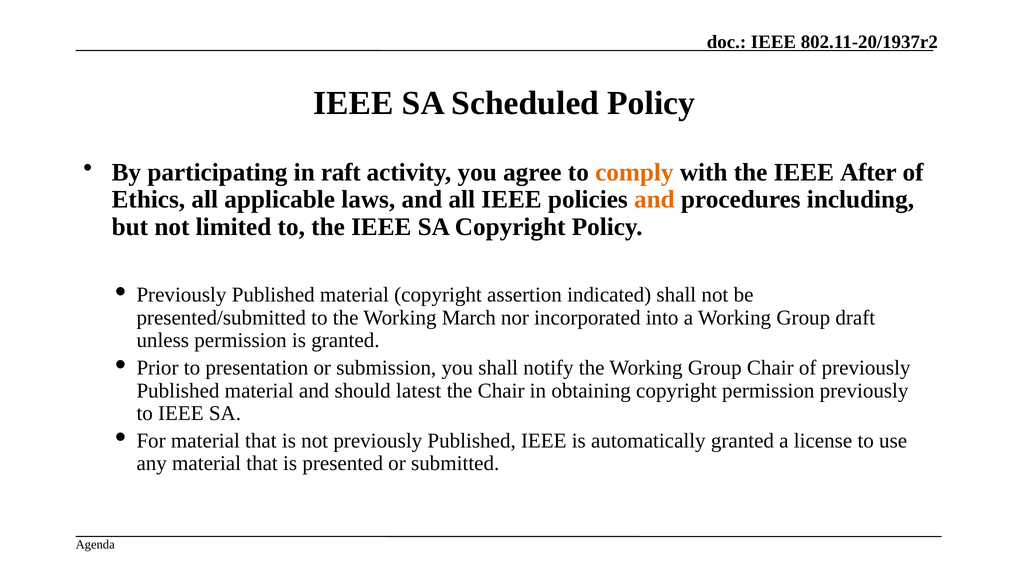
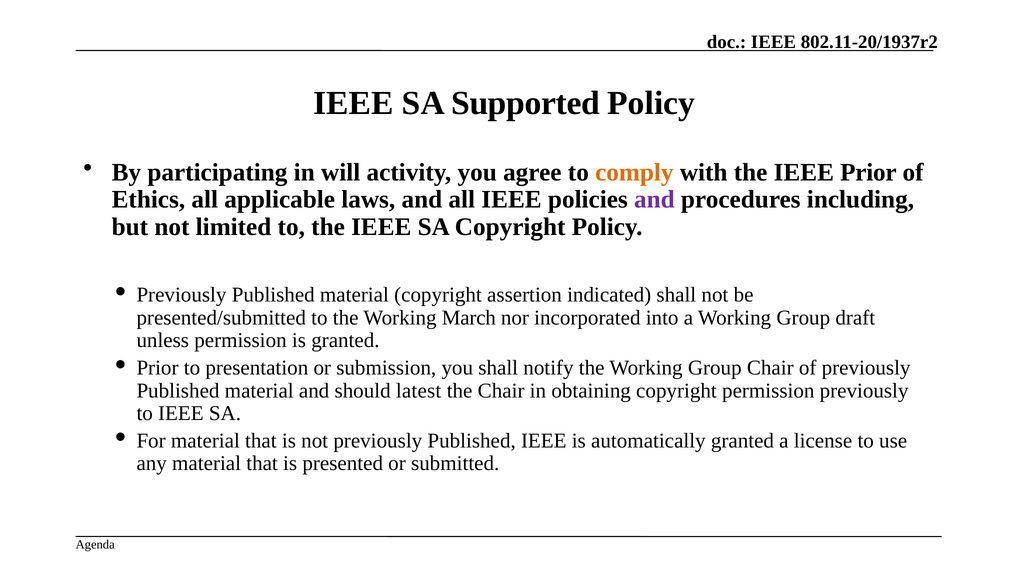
Scheduled: Scheduled -> Supported (525, 103)
raft: raft -> will (341, 172)
IEEE After: After -> Prior (868, 172)
and colour: orange -> purple (654, 199)
